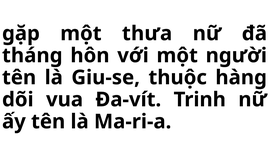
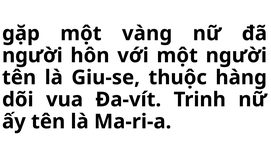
thưa: thưa -> vàng (147, 33)
tháng: tháng -> người (32, 55)
